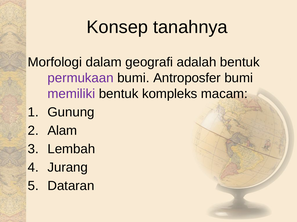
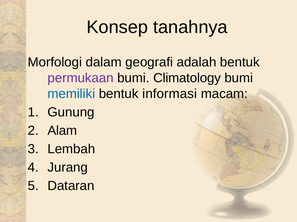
Antroposfer: Antroposfer -> Climatology (187, 78)
memiliki colour: purple -> blue (71, 94)
kompleks: kompleks -> informasi (170, 94)
